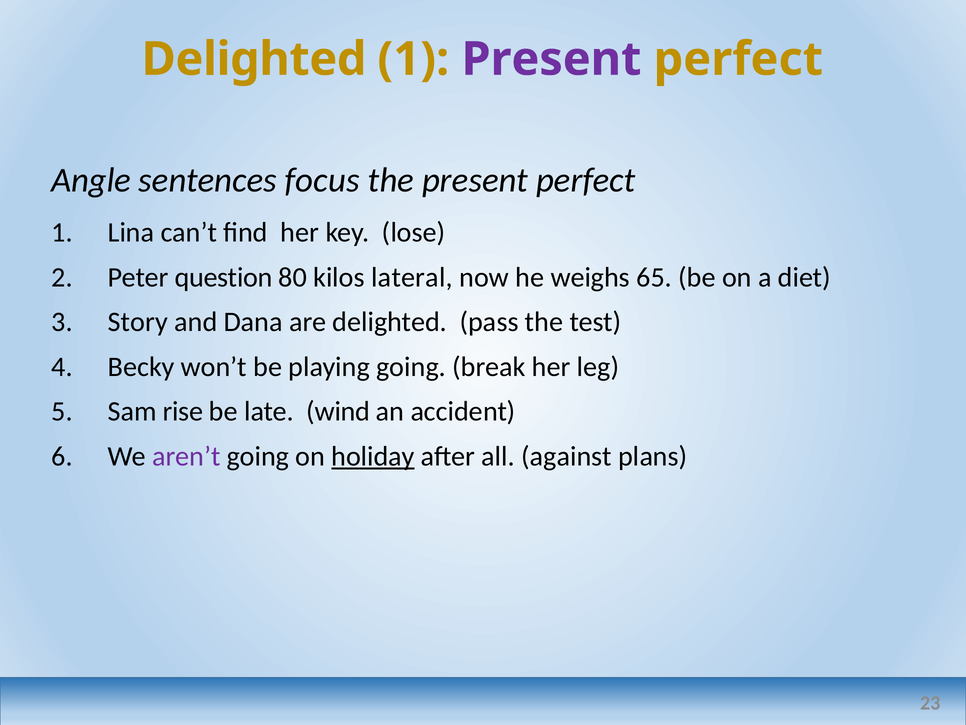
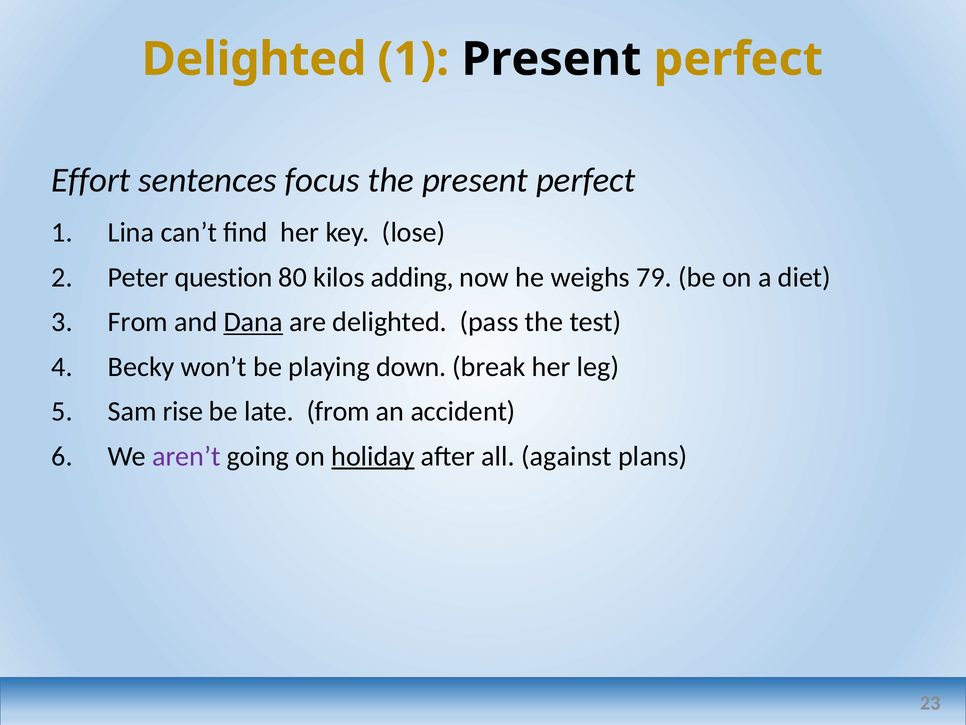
Present colour: purple -> black (551, 59)
Angle: Angle -> Effort (91, 180)
lateral: lateral -> adding (412, 277)
65: 65 -> 79 (654, 277)
Story: Story -> From (138, 322)
Dana underline: none -> present (253, 322)
playing going: going -> down (411, 367)
late wind: wind -> from (338, 411)
